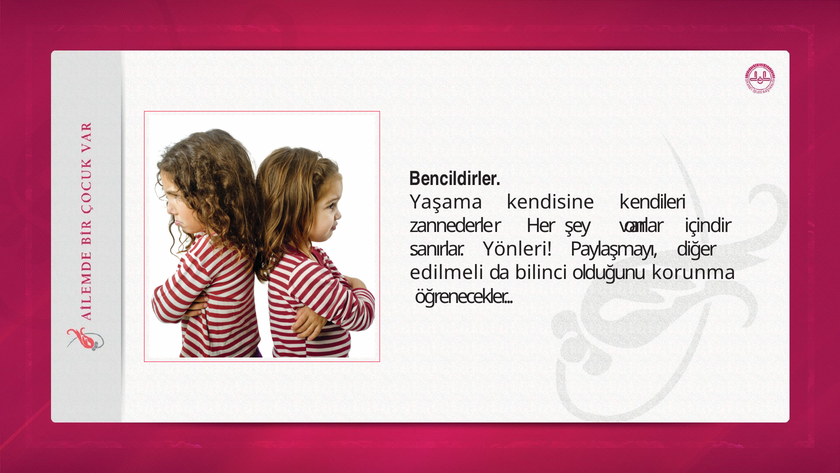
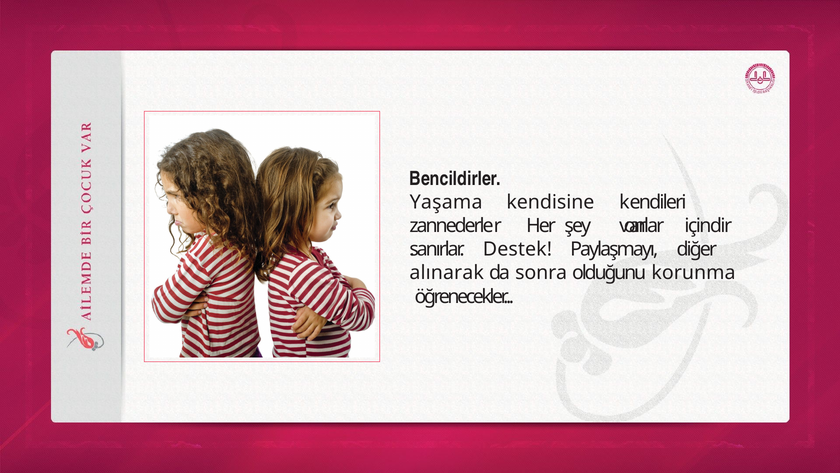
Yönleri: Yönleri -> Destek (517, 249)
edilmeli: edilmeli -> alınarak (447, 273)
bilinci: bilinci -> sonra (541, 273)
